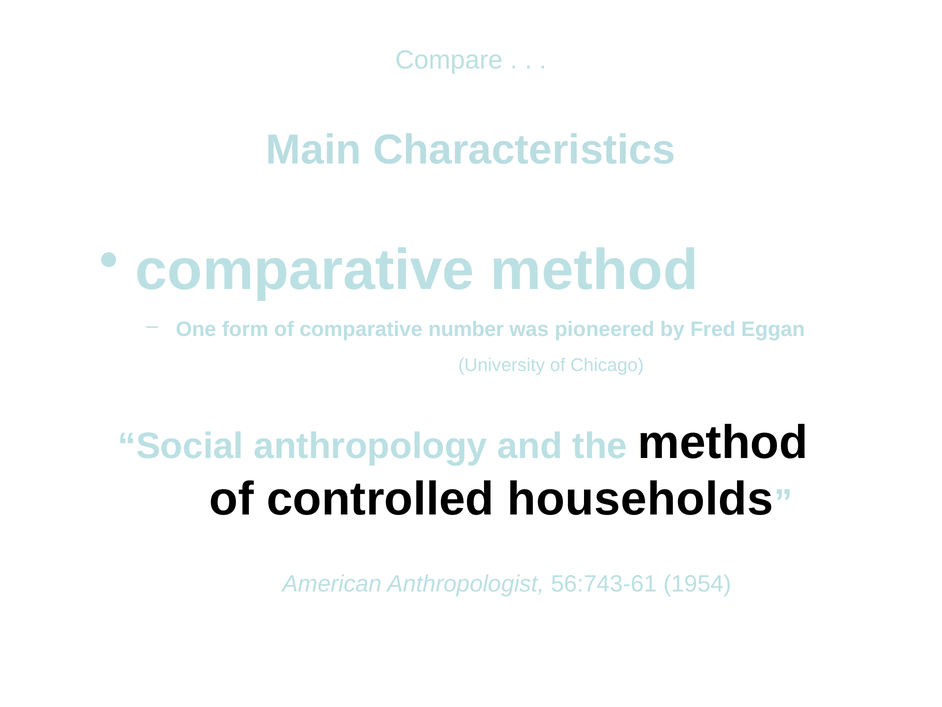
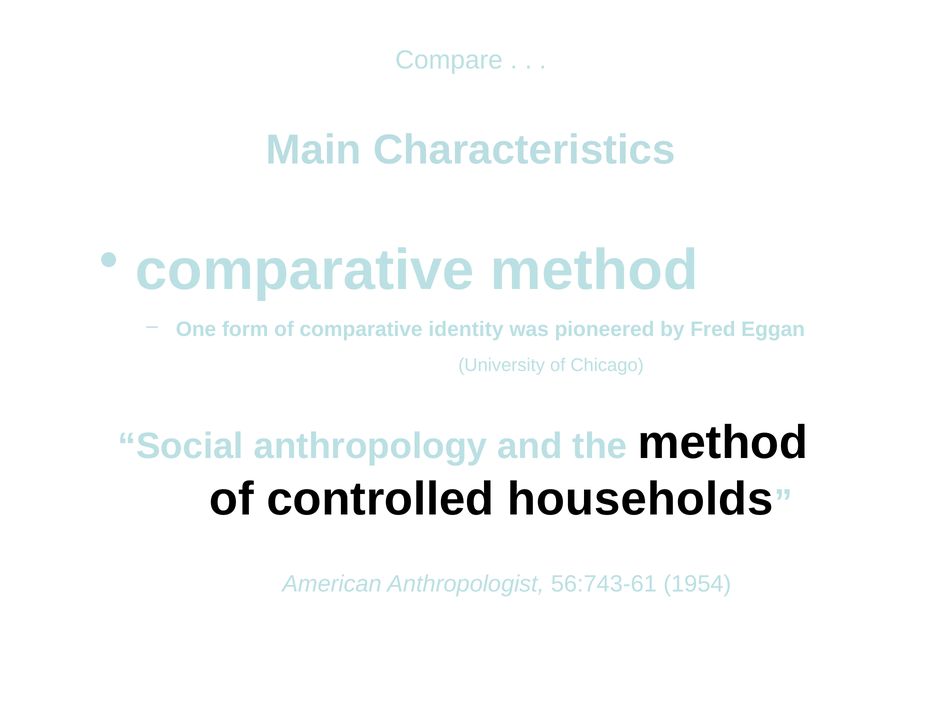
number: number -> identity (466, 329)
